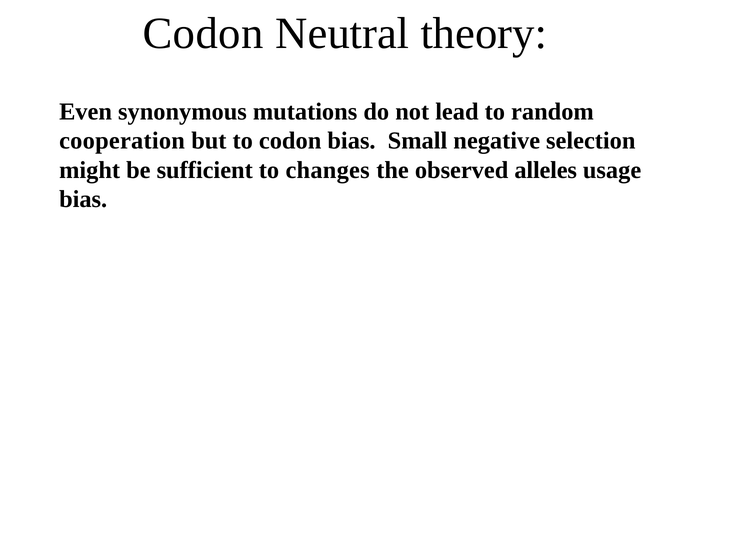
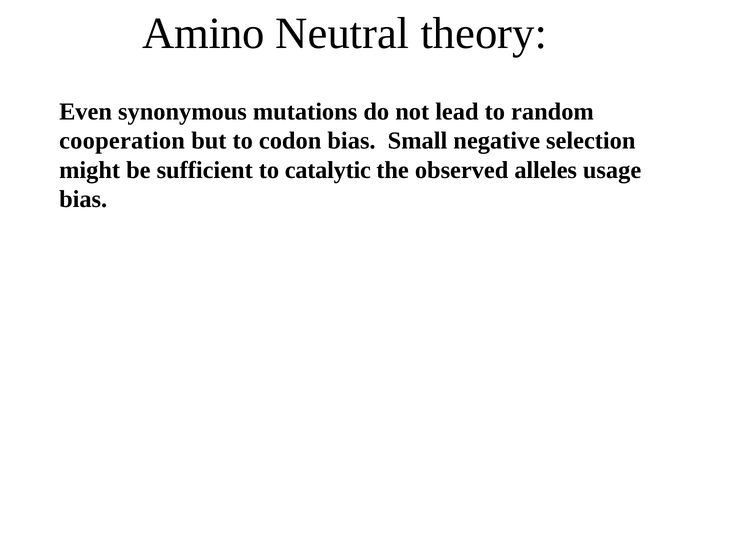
Codon: Codon -> Amino (204, 34)
changes: changes -> catalytic (328, 170)
